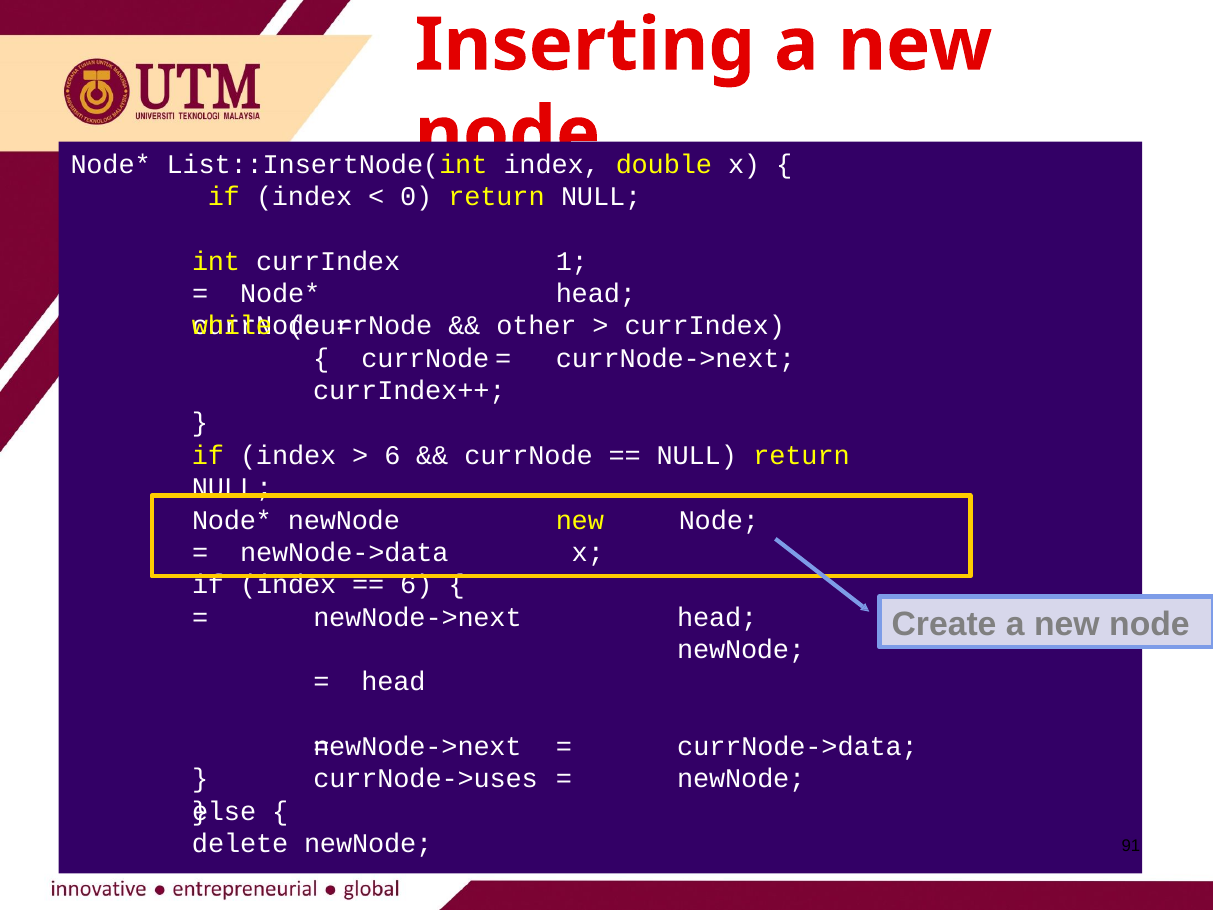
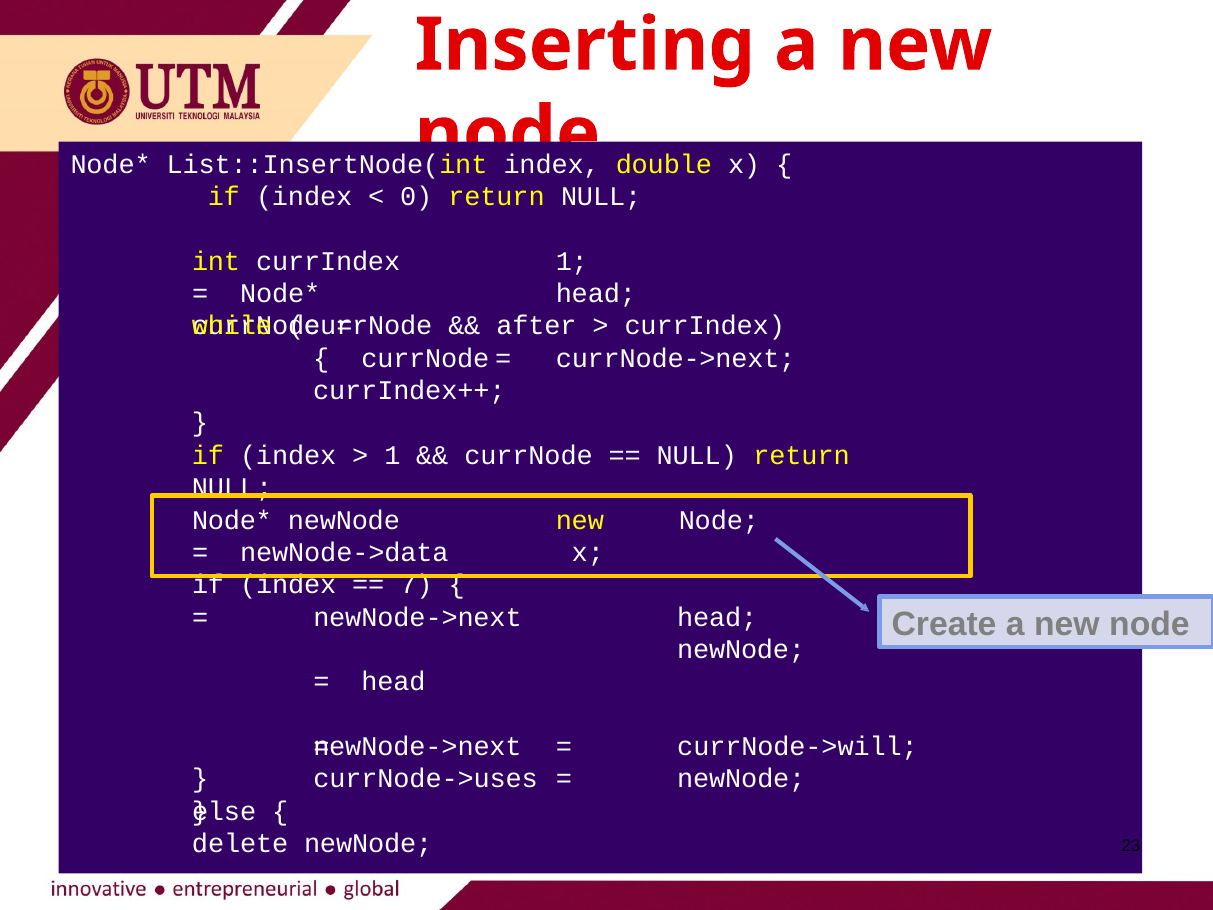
other: other -> after (536, 326)
6: 6 -> 1 (392, 455)
6: 6 -> 7 (416, 585)
currNode->data: currNode->data -> currNode->will (798, 747)
91: 91 -> 23 (1131, 846)
